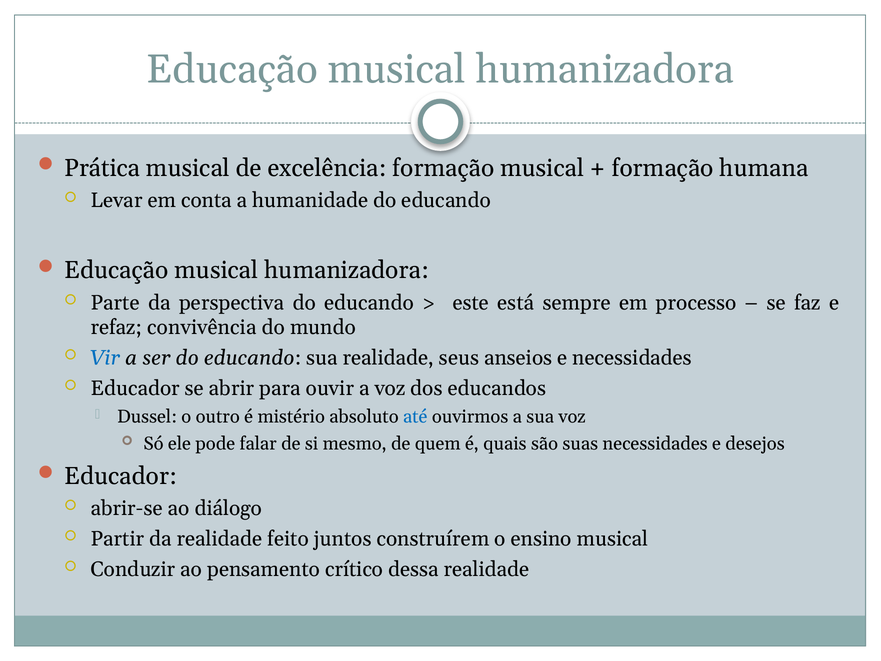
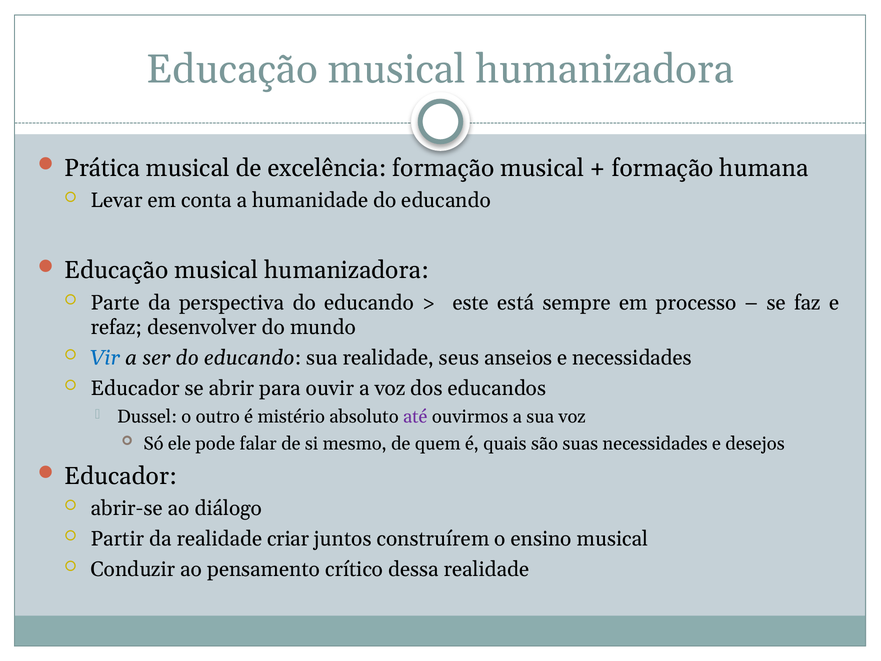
convivência: convivência -> desenvolver (202, 327)
até colour: blue -> purple (415, 416)
feito: feito -> criar (288, 539)
